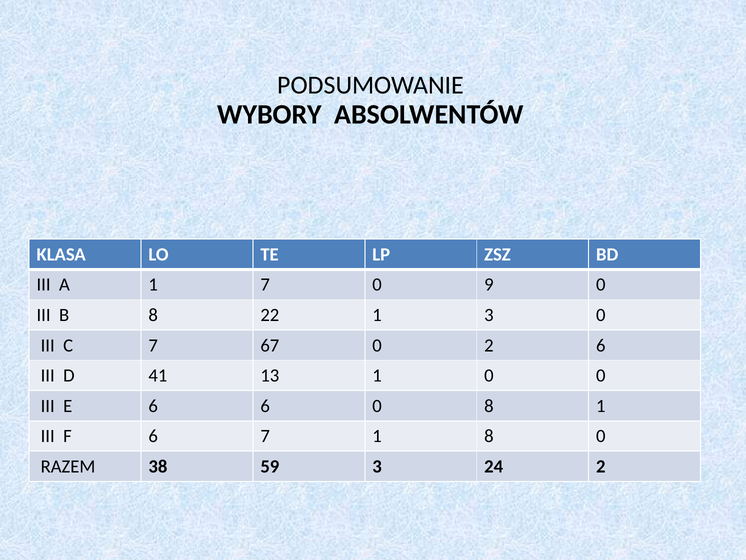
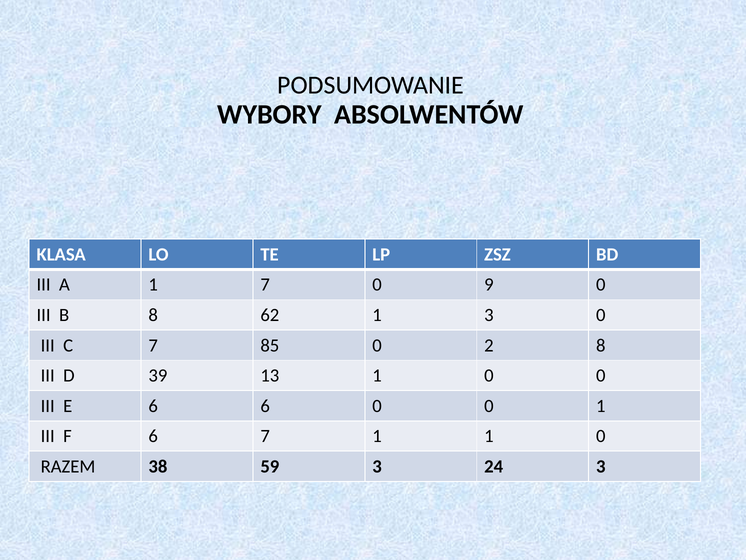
22: 22 -> 62 (270, 315)
67: 67 -> 85 (270, 345)
2 6: 6 -> 8 (601, 345)
41: 41 -> 39 (158, 375)
6 0 8: 8 -> 0 (489, 406)
1 8: 8 -> 1 (489, 436)
24 2: 2 -> 3 (601, 466)
